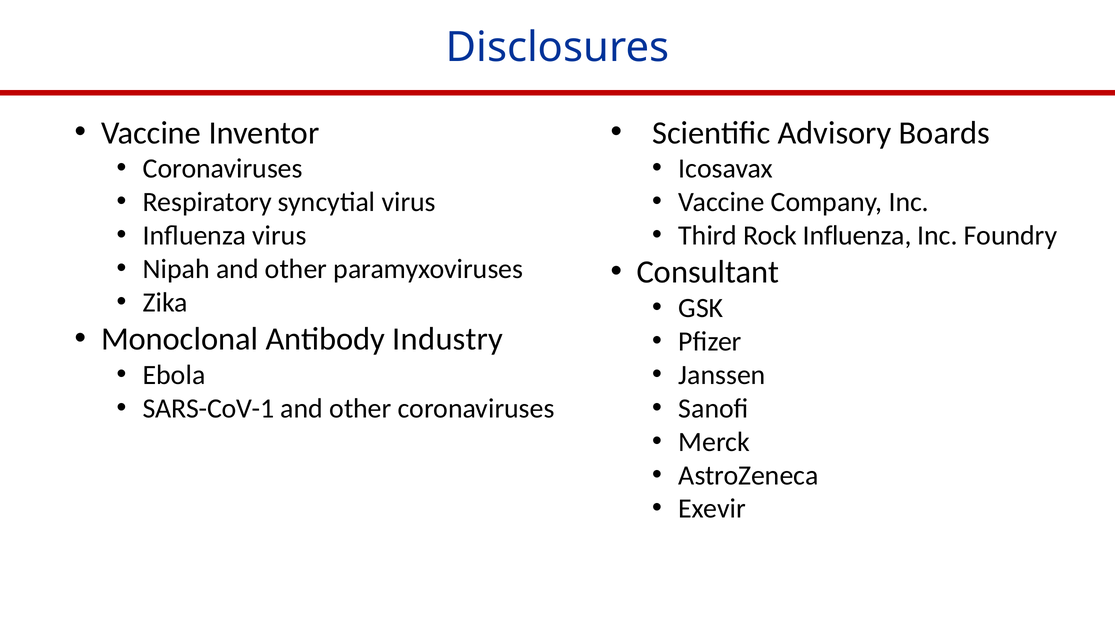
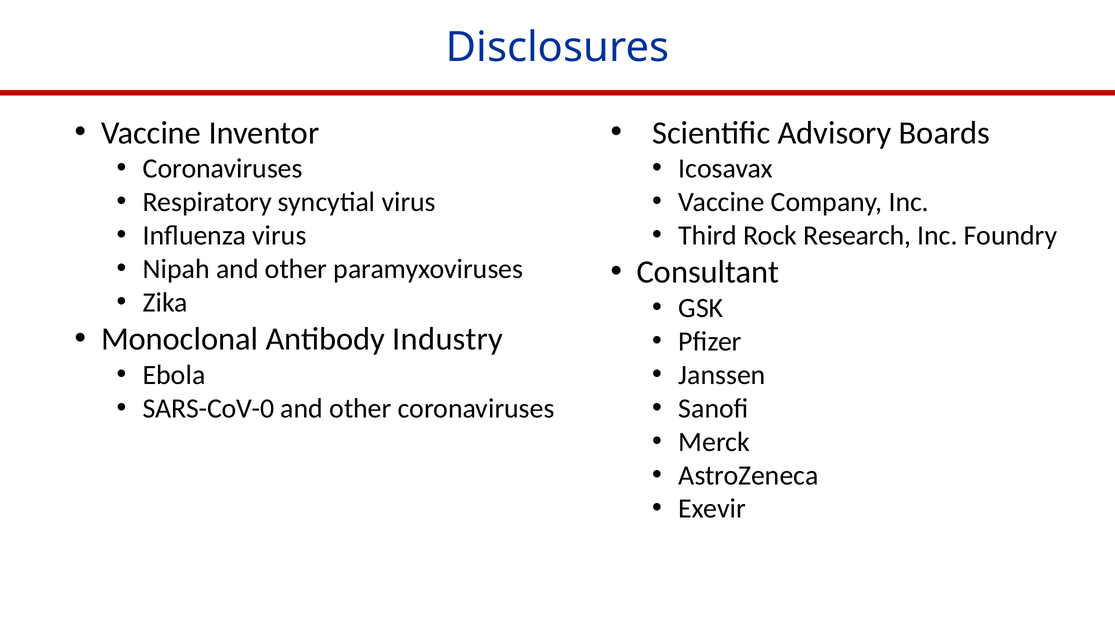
Rock Influenza: Influenza -> Research (857, 236)
SARS-CoV-1: SARS-CoV-1 -> SARS-CoV-0 (209, 409)
